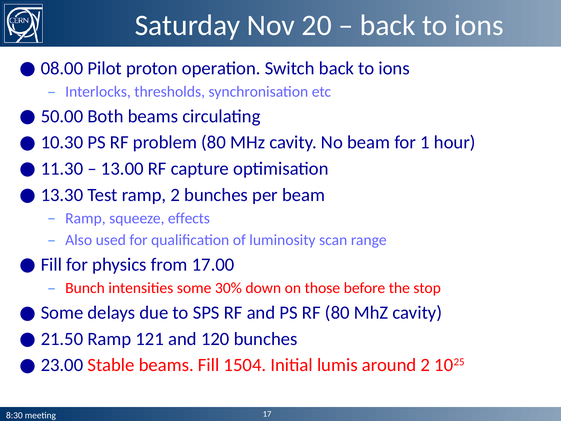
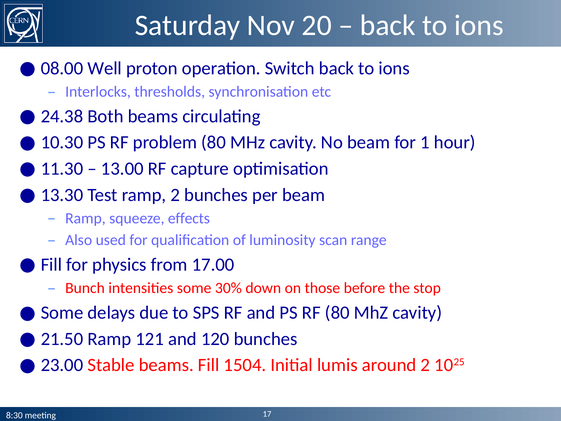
Pilot: Pilot -> Well (105, 68)
50.00: 50.00 -> 24.38 (62, 116)
